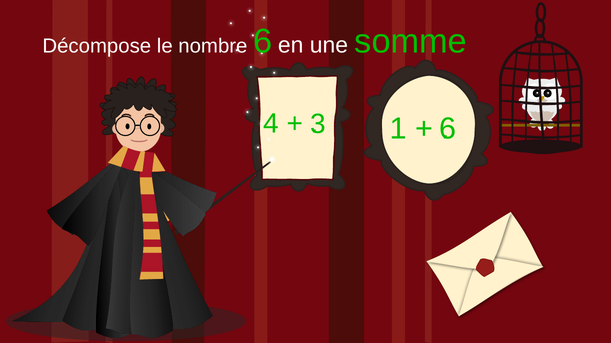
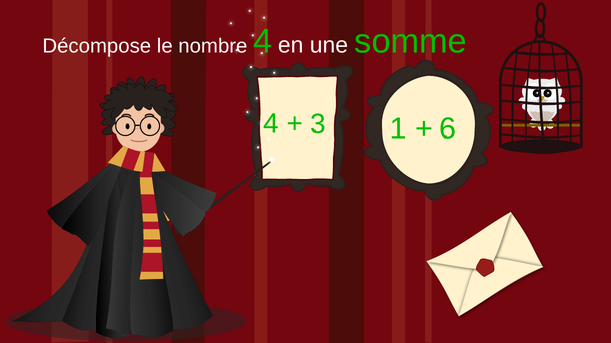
nombre 6: 6 -> 4 (263, 41)
